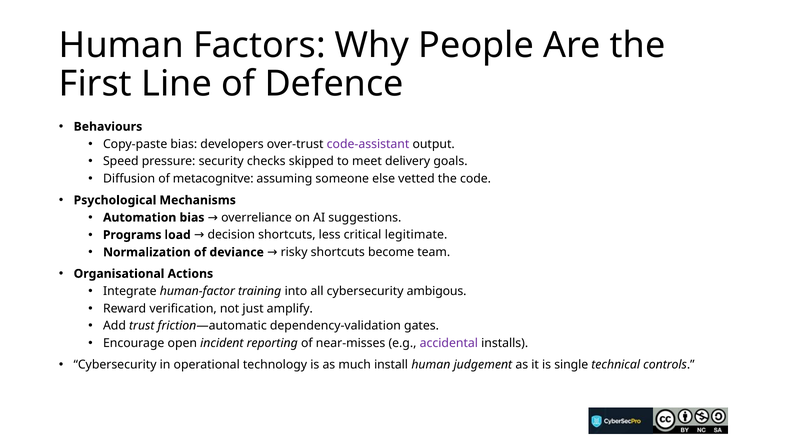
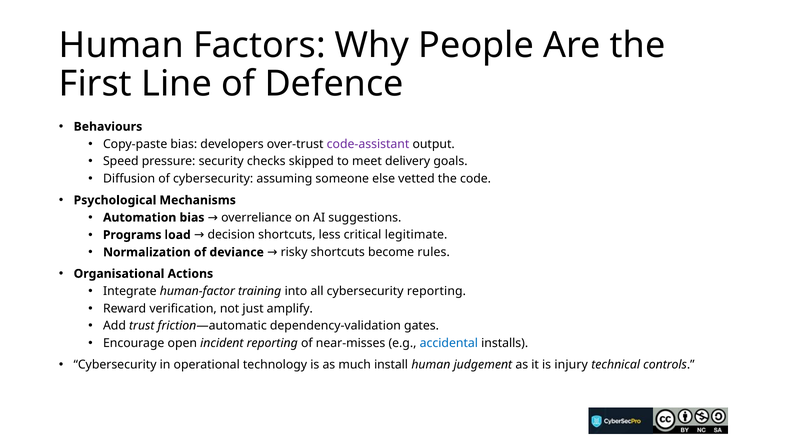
of metacognitve: metacognitve -> cybersecurity (213, 179)
team: team -> rules (434, 252)
cybersecurity ambigous: ambigous -> reporting (436, 291)
accidental colour: purple -> blue (449, 343)
single: single -> injury (571, 364)
